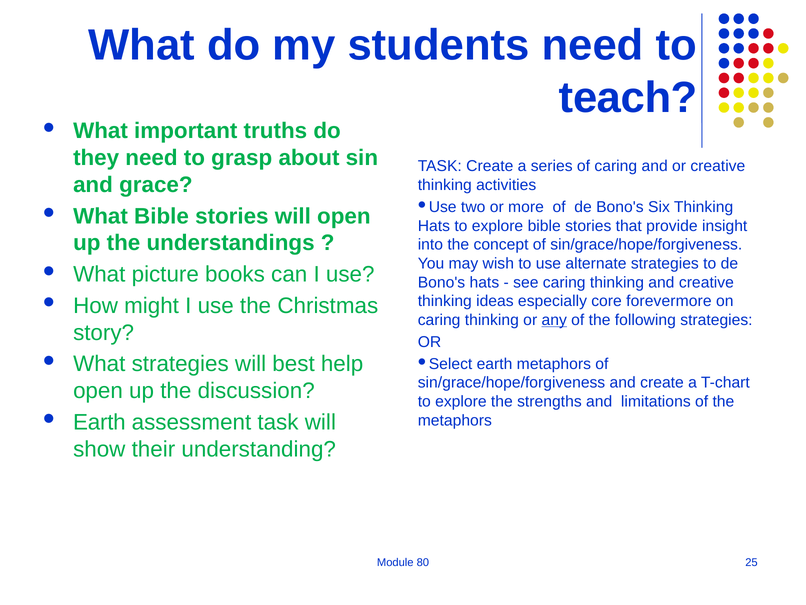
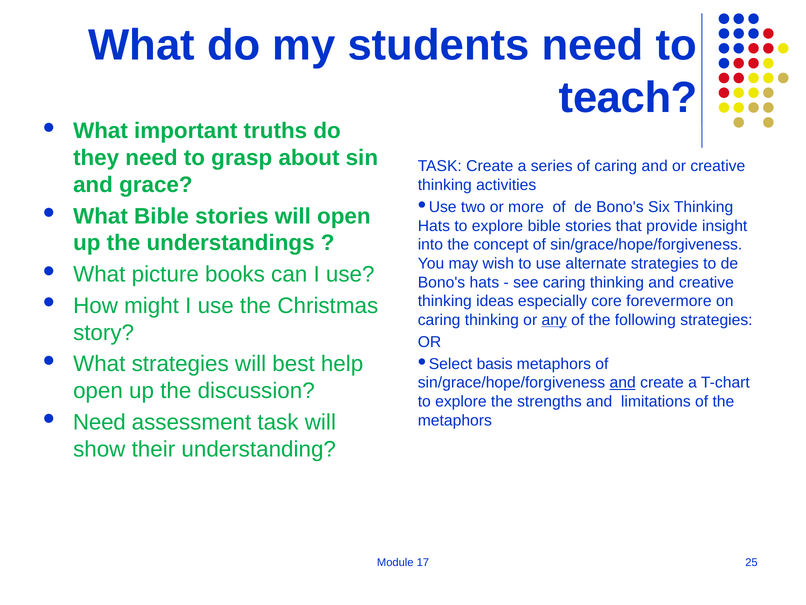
earth: earth -> basis (495, 364)
and underline: none -> present (623, 383)
Earth: Earth -> Need (99, 422)
80: 80 -> 17 (423, 562)
